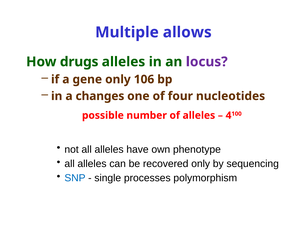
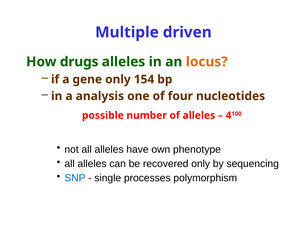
allows: allows -> driven (187, 32)
locus colour: purple -> orange (207, 62)
106: 106 -> 154 (144, 79)
changes: changes -> analysis (100, 96)
